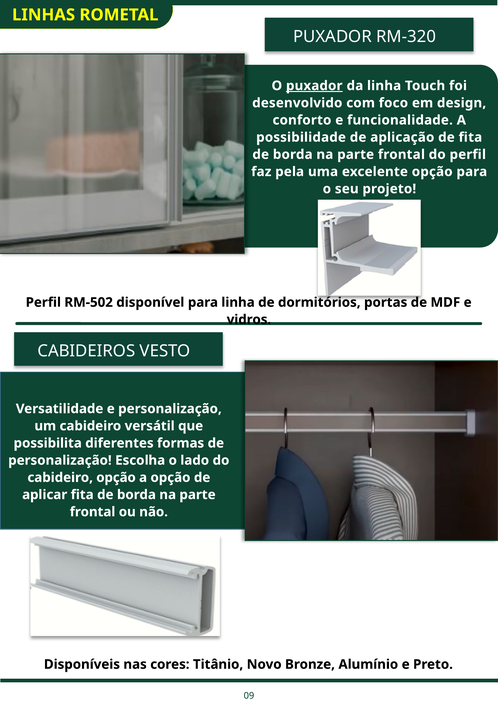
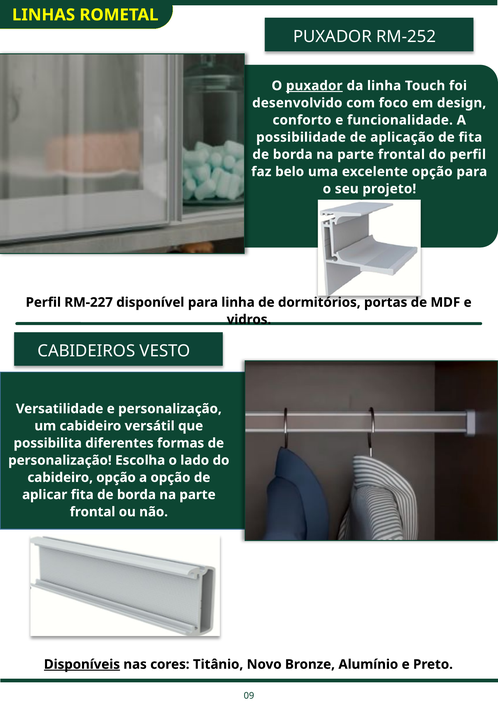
RM-320: RM-320 -> RM-252 (406, 37)
pela: pela -> belo (290, 172)
RM-502: RM-502 -> RM-227 (89, 302)
Disponíveis underline: none -> present (82, 664)
